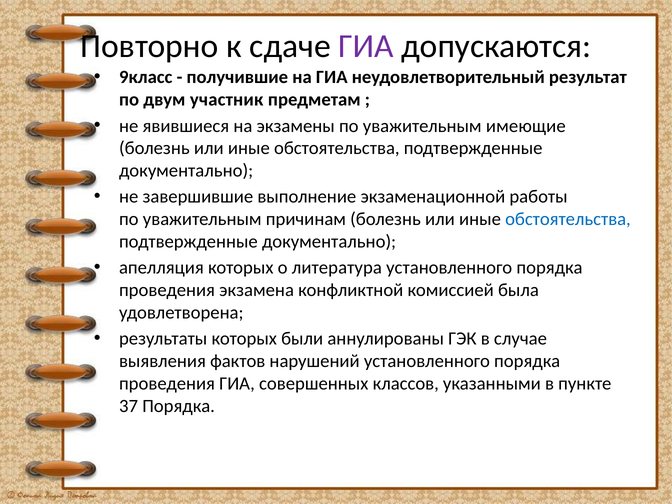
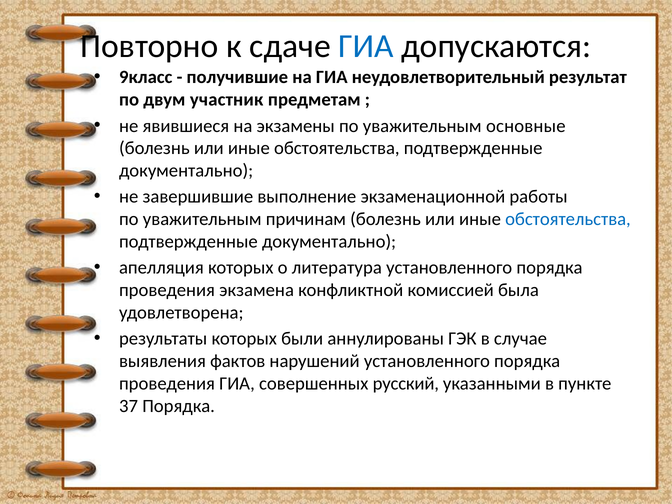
ГИА colour: purple -> blue (366, 46)
имеющие: имеющие -> основные (526, 126)
классов: классов -> русский (406, 384)
